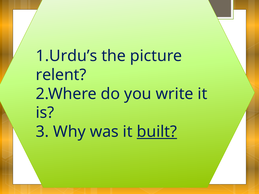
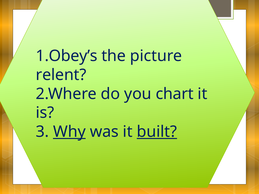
1.Urdu’s: 1.Urdu’s -> 1.Obey’s (67, 56)
write: write -> chart (175, 94)
Why underline: none -> present (69, 132)
